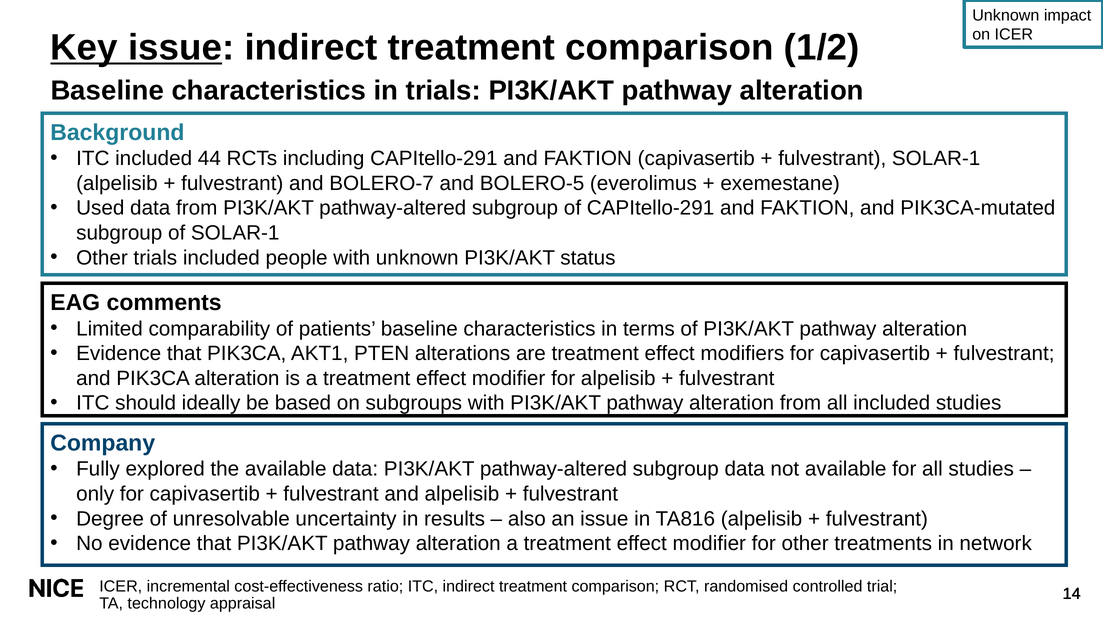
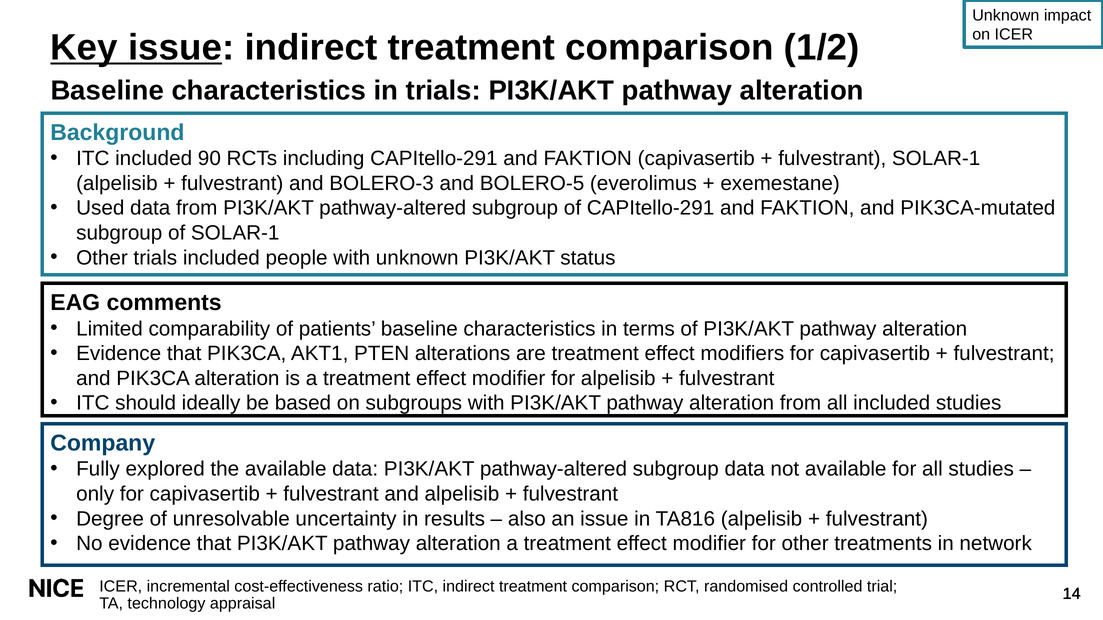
44: 44 -> 90 (209, 159)
BOLERO-7: BOLERO-7 -> BOLERO-3 (382, 183)
